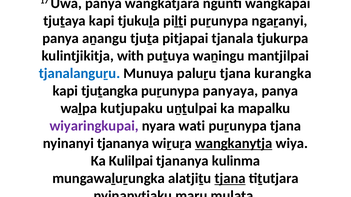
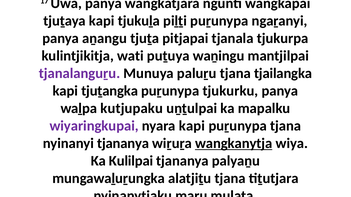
with: with -> wati (130, 56)
tjanalanguṟu colour: blue -> purple (79, 73)
kurangka: kurangka -> tjailangka (283, 73)
panyaya: panyaya -> tjukurku (230, 91)
nyara wati: wati -> kapi (192, 126)
kulinma: kulinma -> palyaṉu (236, 161)
tjana underline: present -> none (230, 179)
